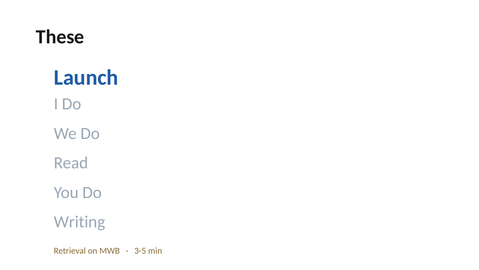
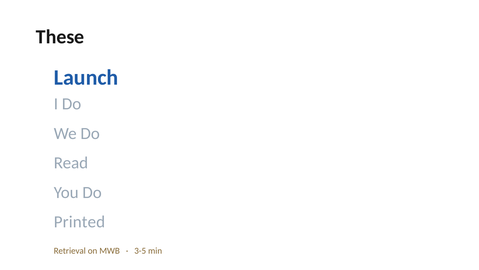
Writing: Writing -> Printed (79, 221)
